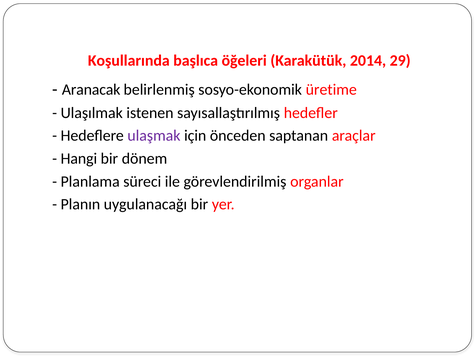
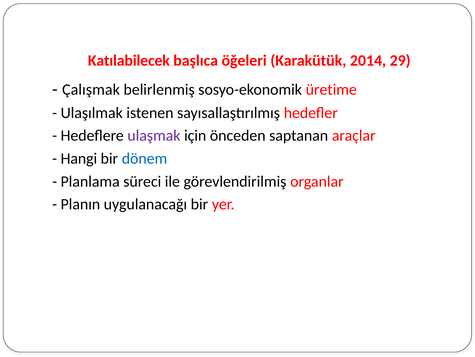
Koşullarında: Koşullarında -> Katılabilecek (129, 60)
Aranacak: Aranacak -> Çalışmak (91, 90)
dönem colour: black -> blue (144, 158)
